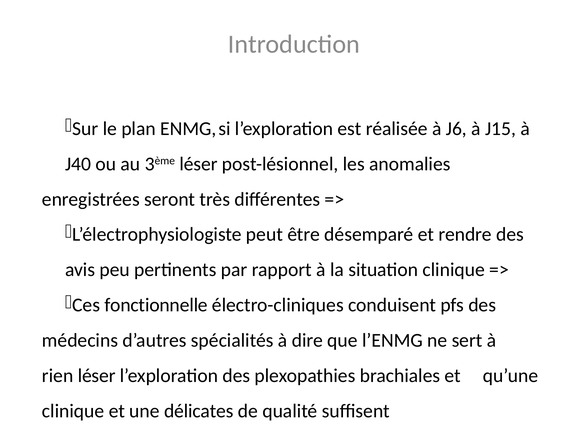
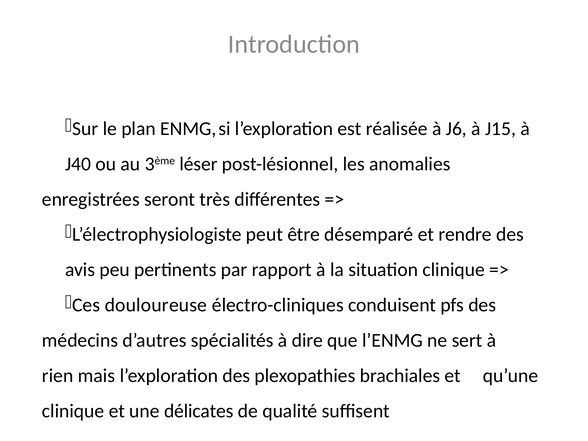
fonctionnelle: fonctionnelle -> douloureuse (156, 305)
rien léser: léser -> mais (96, 376)
